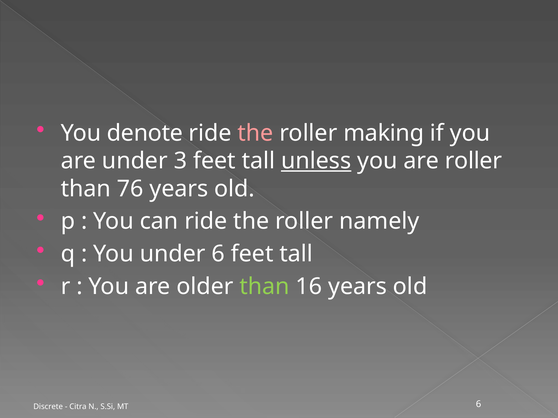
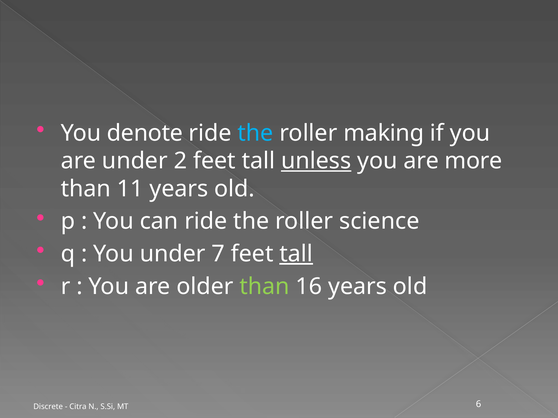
the colour: pink -> light blue (256, 133)
3: 3 -> 2 (180, 161)
are roller: roller -> more (473, 161)
76: 76 -> 11 (130, 189)
namely: namely -> science (379, 222)
under 6: 6 -> 7 (218, 254)
tall underline: none -> present (296, 254)
